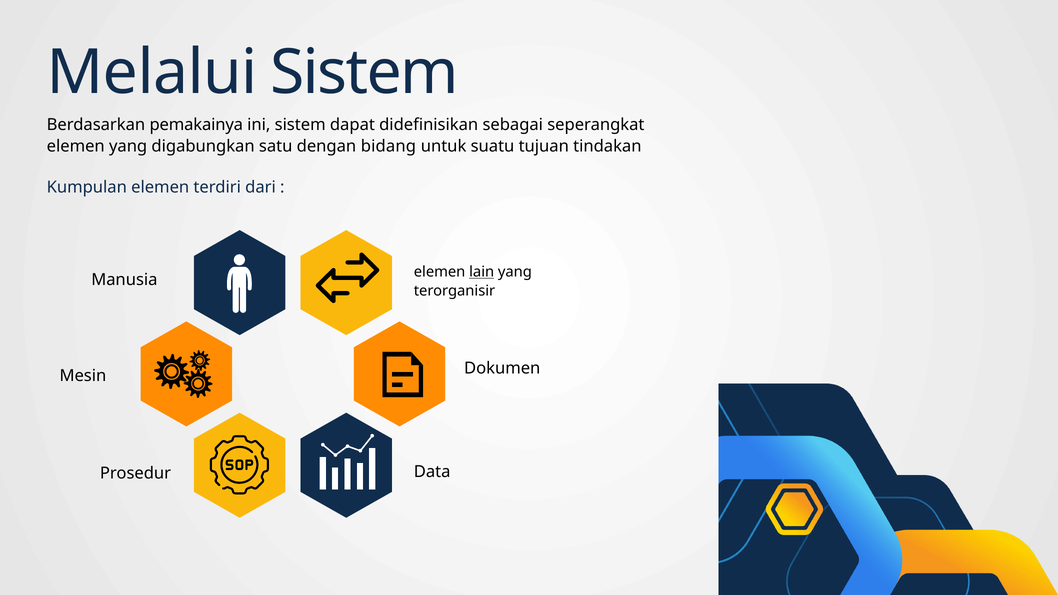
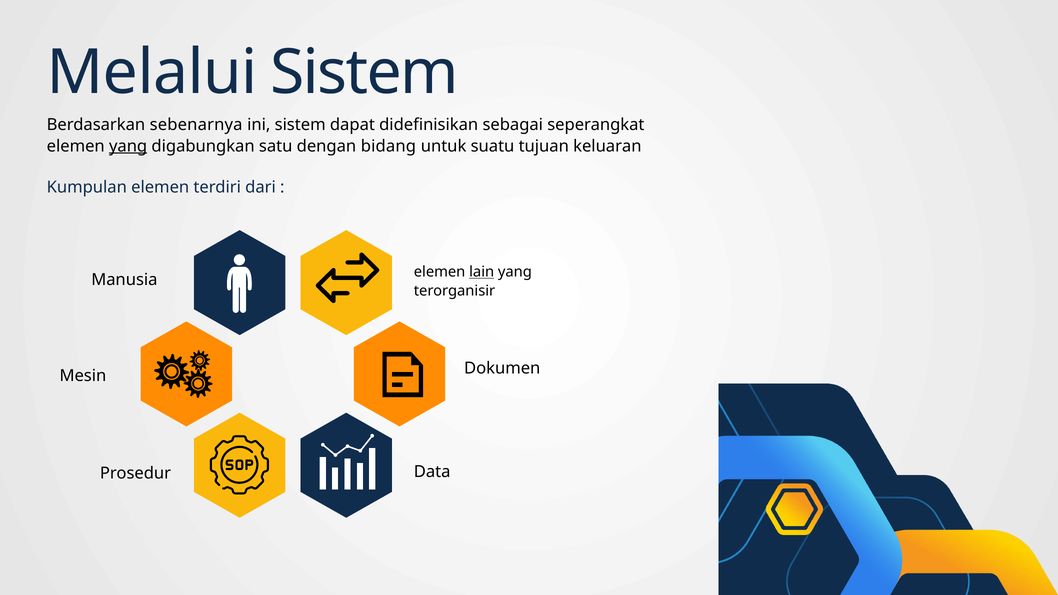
pemakainya: pemakainya -> sebenarnya (196, 125)
yang underline: none -> present (128, 146)
tindakan: tindakan -> keluaran (607, 146)
